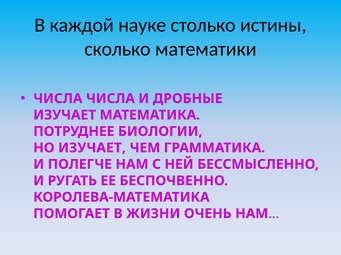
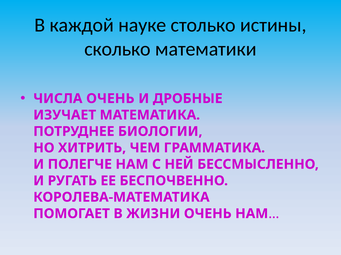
ЧИСЛА ЧИСЛА: ЧИСЛА -> ОЧЕНЬ (110, 99)
НО ИЗУЧАЕТ: ИЗУЧАЕТ -> ХИТРИТЬ (92, 148)
